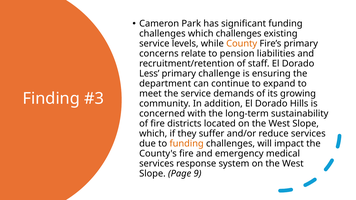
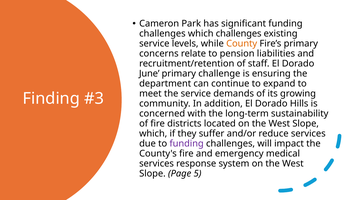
Less: Less -> June (149, 74)
funding colour: orange -> purple (187, 144)
9: 9 -> 5 (198, 174)
